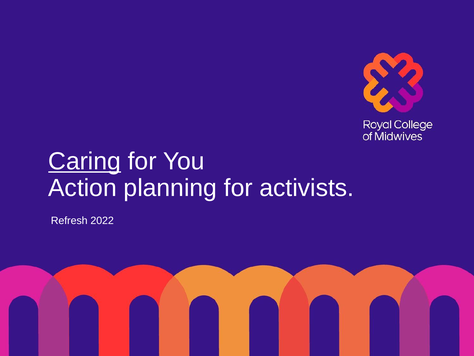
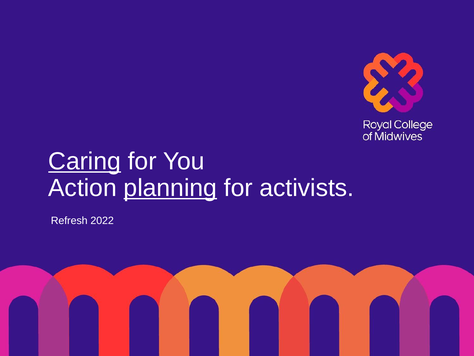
planning underline: none -> present (170, 188)
